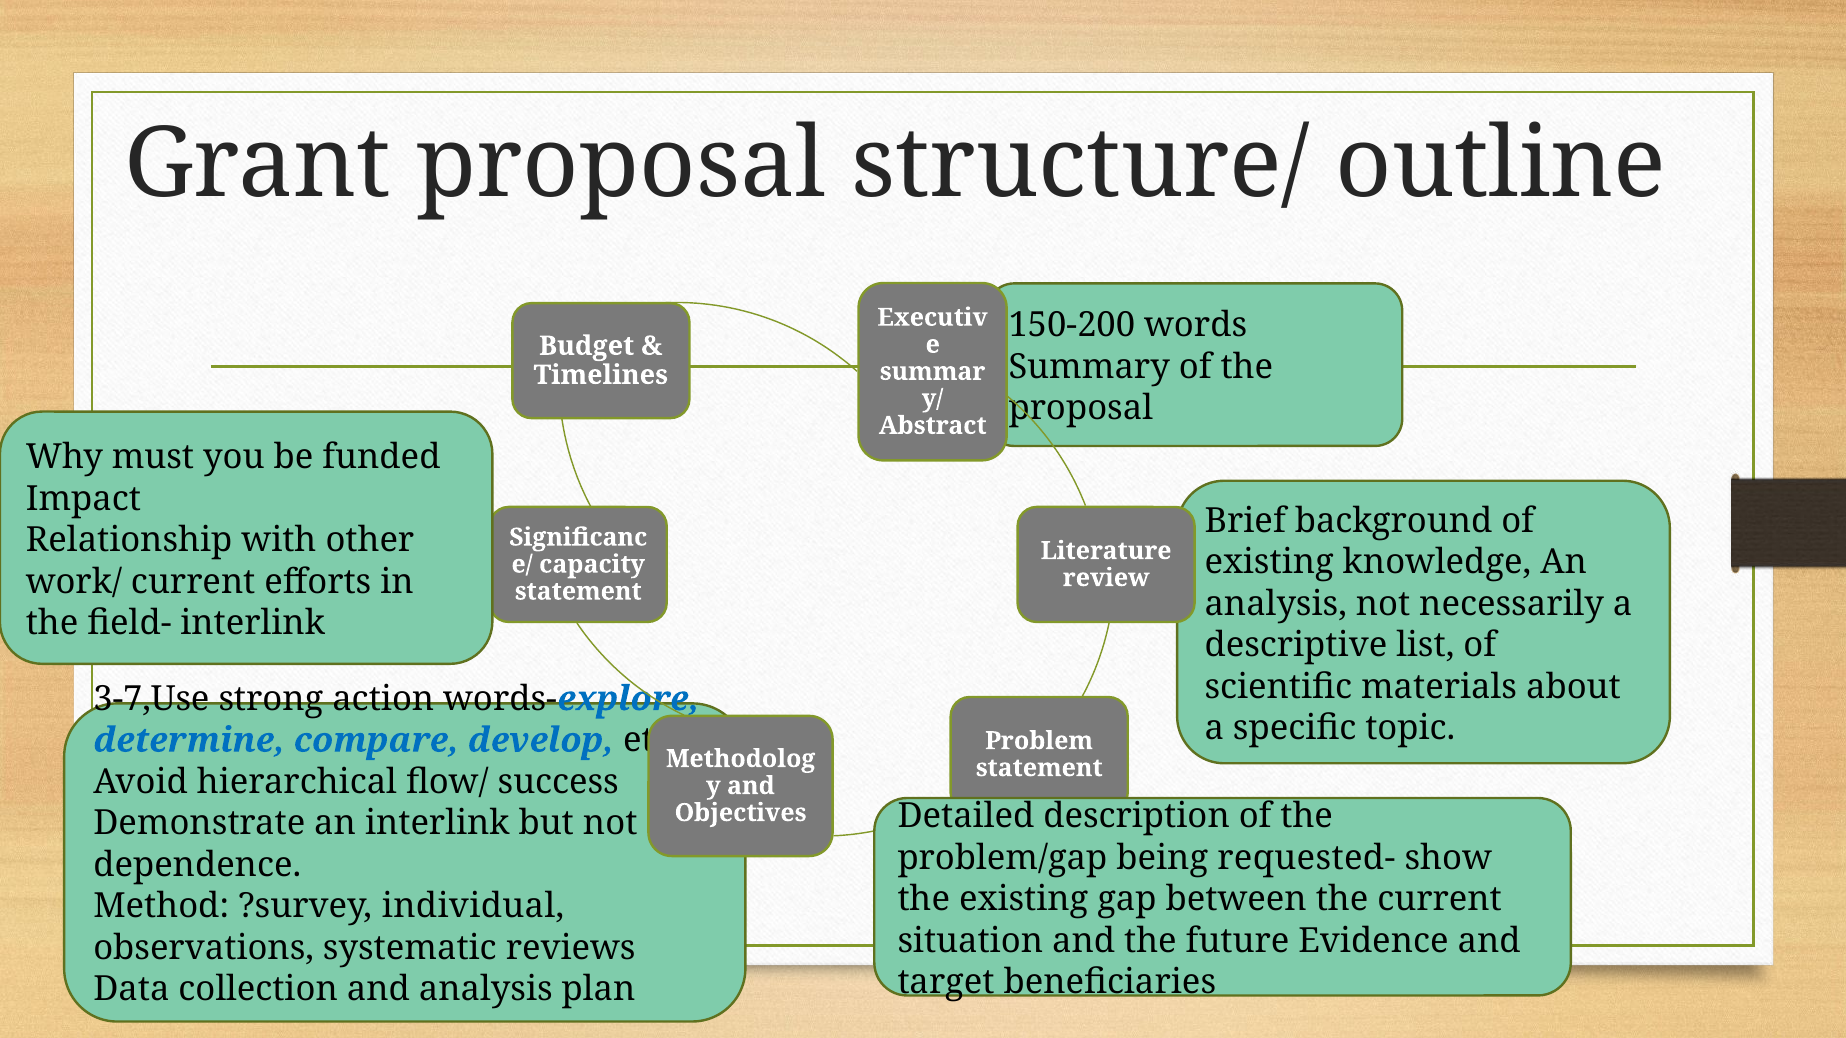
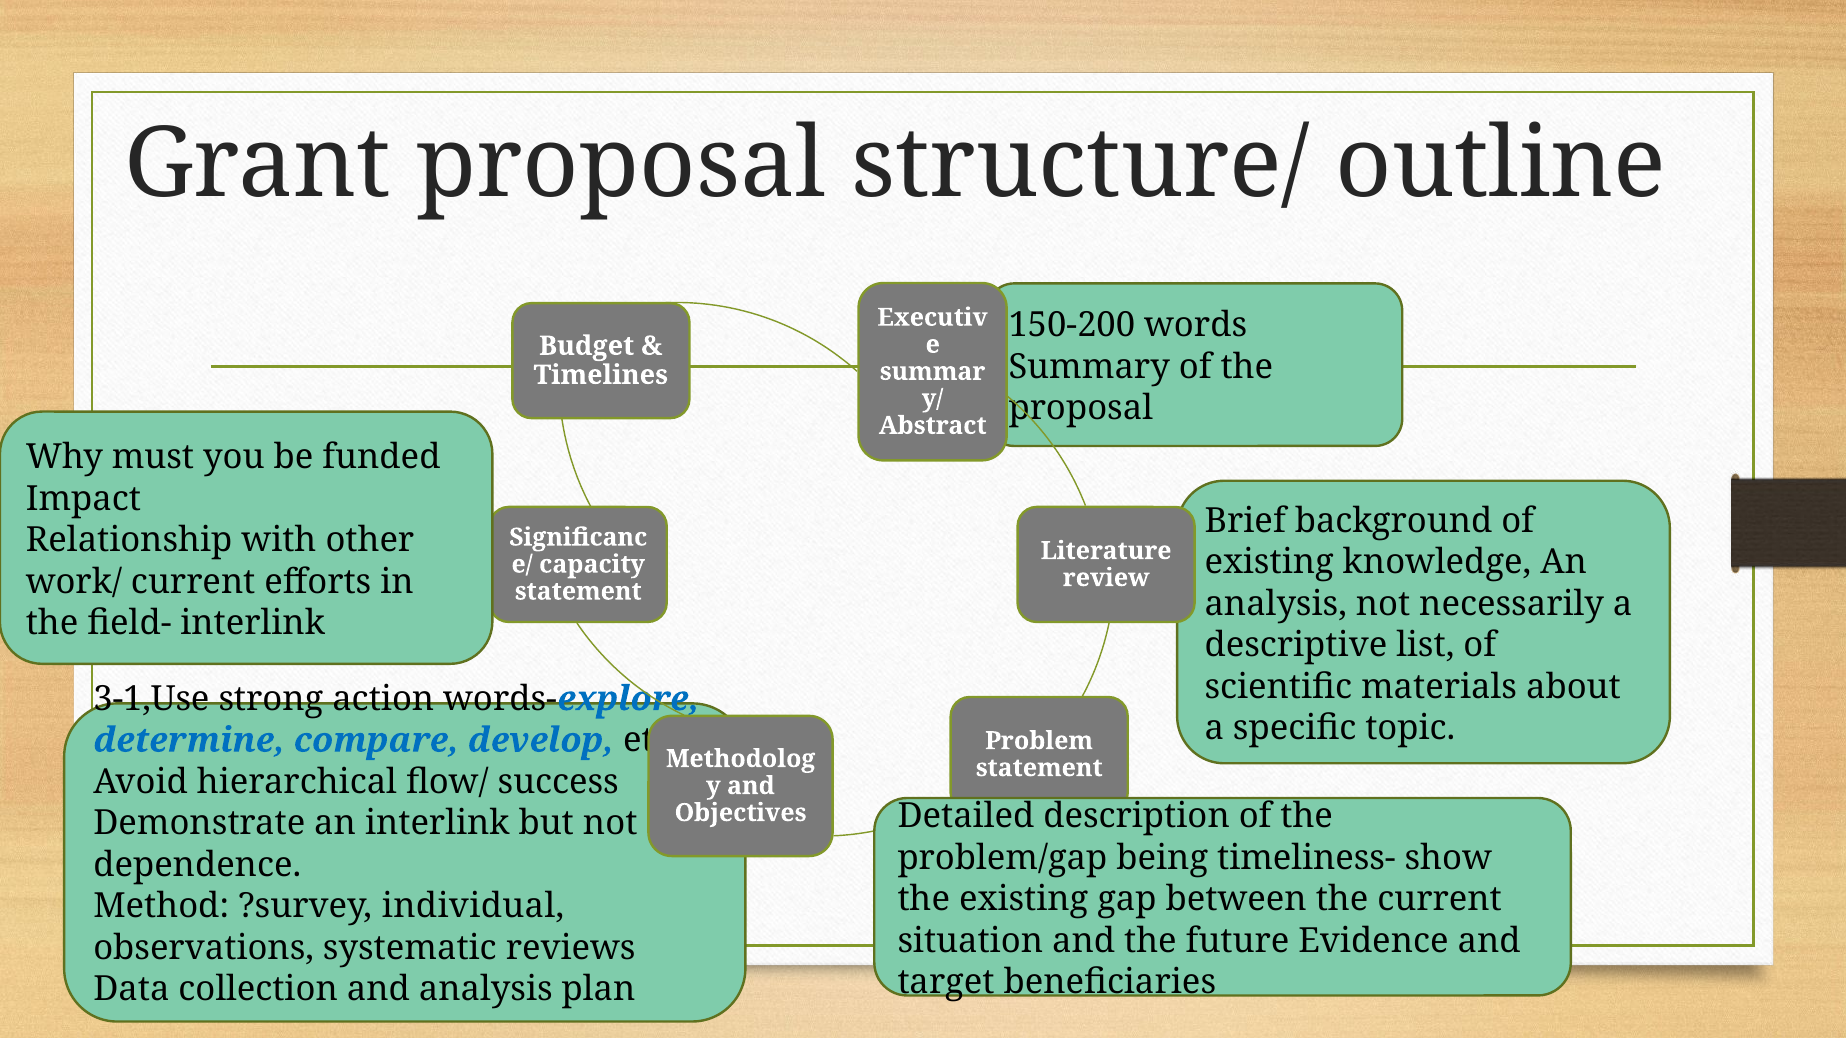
3-7,Use: 3-7,Use -> 3-1,Use (151, 699)
requested-: requested- -> timeliness- (1306, 858)
